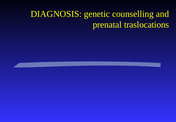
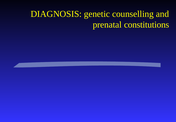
traslocations: traslocations -> constitutions (147, 25)
